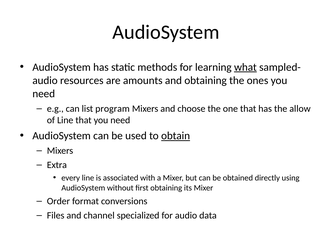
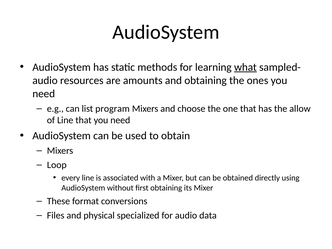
obtain underline: present -> none (176, 136)
Extra: Extra -> Loop (57, 165)
Order: Order -> These (58, 201)
channel: channel -> physical (99, 215)
